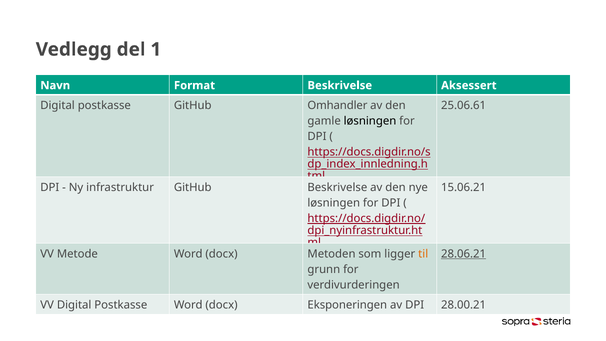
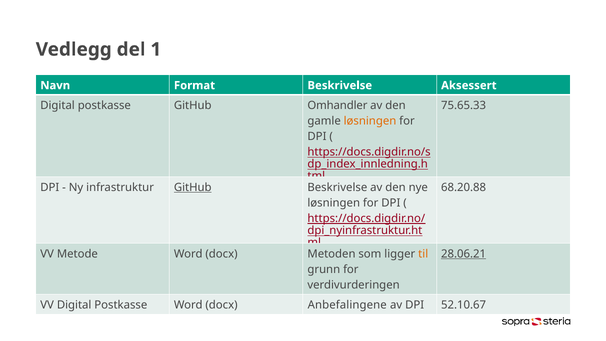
25.06.61: 25.06.61 -> 75.65.33 (464, 105)
løsningen colour: black -> orange (370, 121)
GitHub underline: none -> present (193, 187)
15.06.21: 15.06.21 -> 68.20.88 (464, 187)
Eksponeringen: Eksponeringen -> Anbefalingene (347, 305)
28.00.21: 28.00.21 -> 52.10.67 (464, 305)
